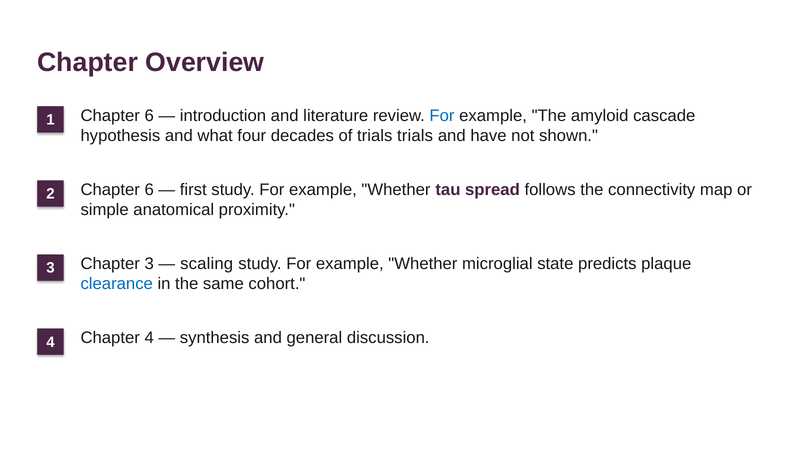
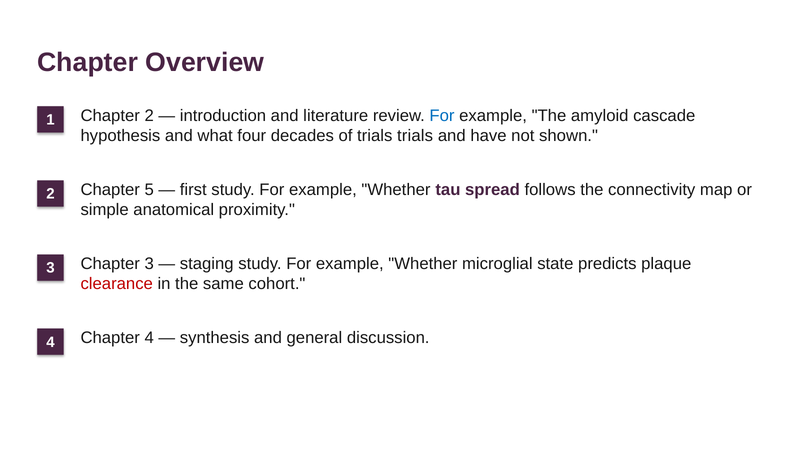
1 Chapter 6: 6 -> 2 (149, 116)
2 Chapter 6: 6 -> 5 (149, 190)
scaling: scaling -> staging (207, 264)
clearance colour: blue -> red (117, 284)
